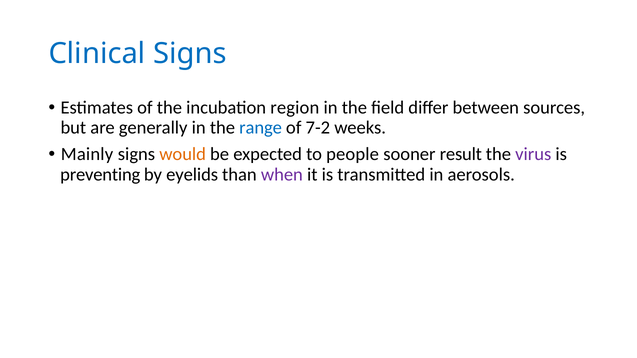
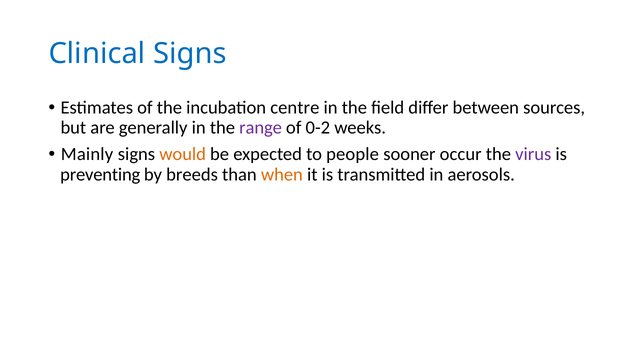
region: region -> centre (295, 108)
range colour: blue -> purple (261, 128)
7-2: 7-2 -> 0-2 (318, 128)
result: result -> occur (461, 154)
eyelids: eyelids -> breeds (192, 175)
when colour: purple -> orange (282, 175)
